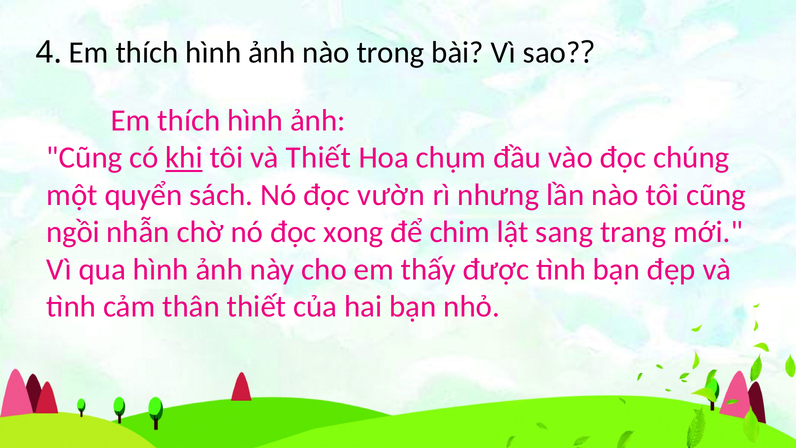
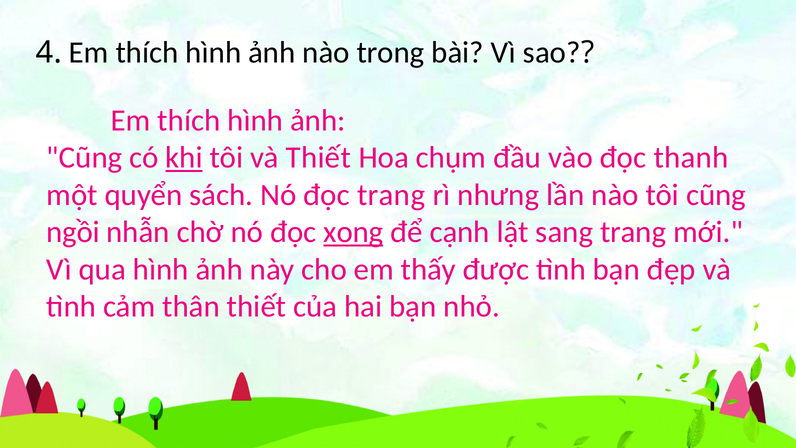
chúng: chúng -> thanh (691, 158)
đọc vườn: vườn -> trang (391, 195)
xong underline: none -> present (353, 232)
chim: chim -> cạnh (460, 232)
